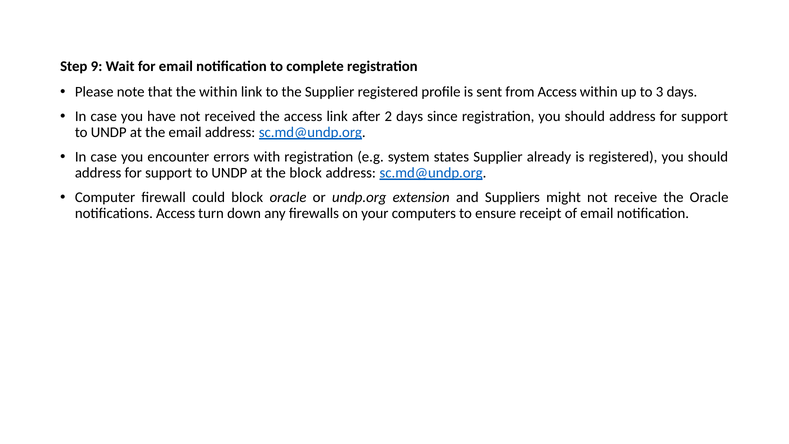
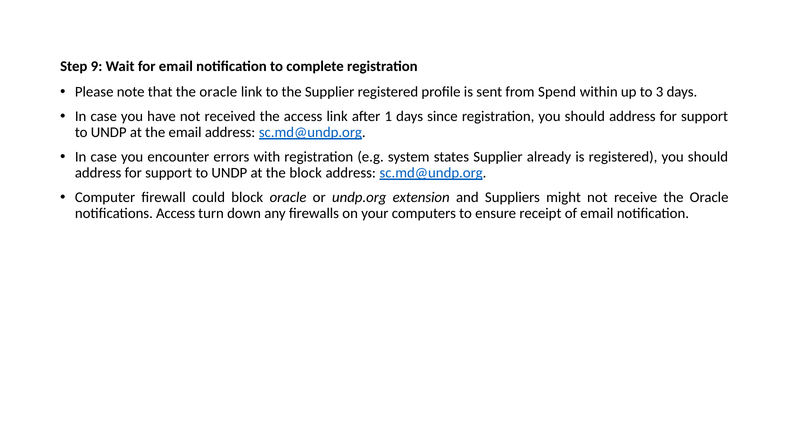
that the within: within -> oracle (218, 92)
from Access: Access -> Spend (557, 92)
2: 2 -> 1 (388, 116)
